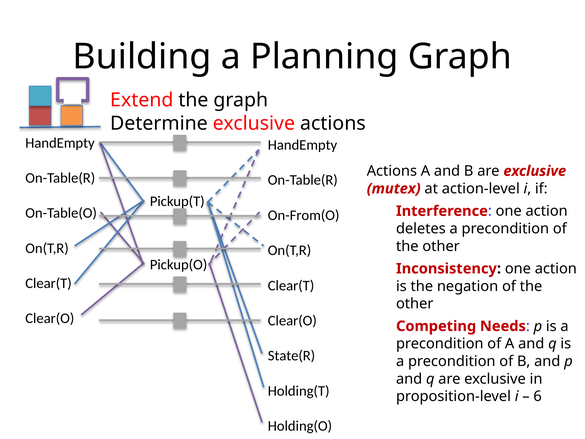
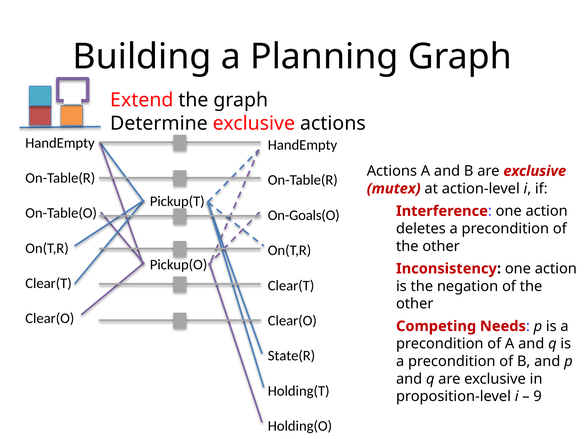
On-From(O: On-From(O -> On-Goals(O (304, 215)
6: 6 -> 9 (538, 396)
